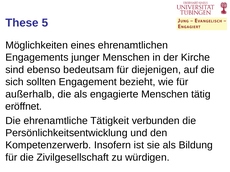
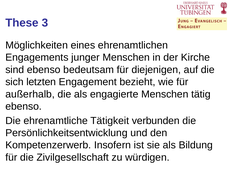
5: 5 -> 3 (45, 23)
sollten: sollten -> letzten (41, 82)
eröffnet: eröffnet -> ebenso (24, 107)
